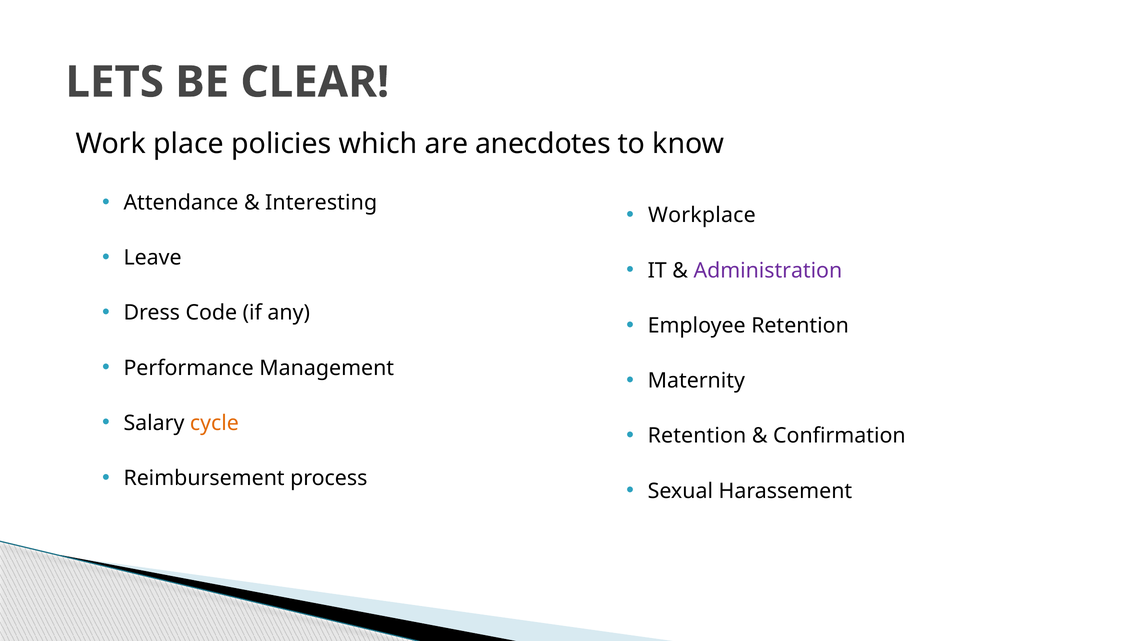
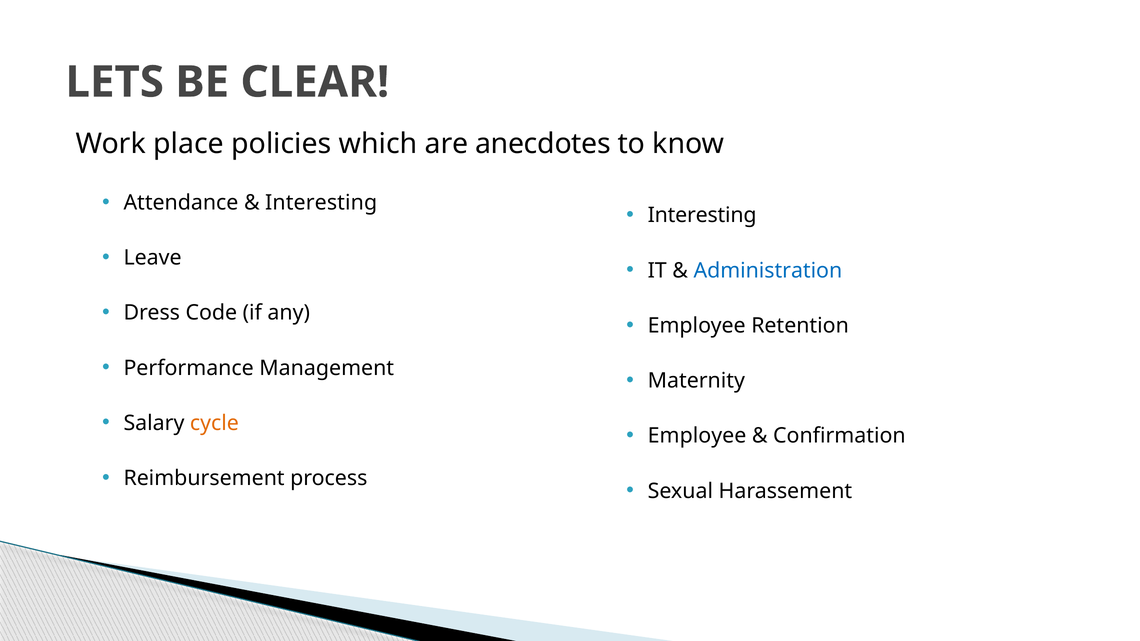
Workplace: Workplace -> Interesting (702, 215)
Administration colour: purple -> blue (768, 271)
Retention: Retention -> Employee (697, 436)
